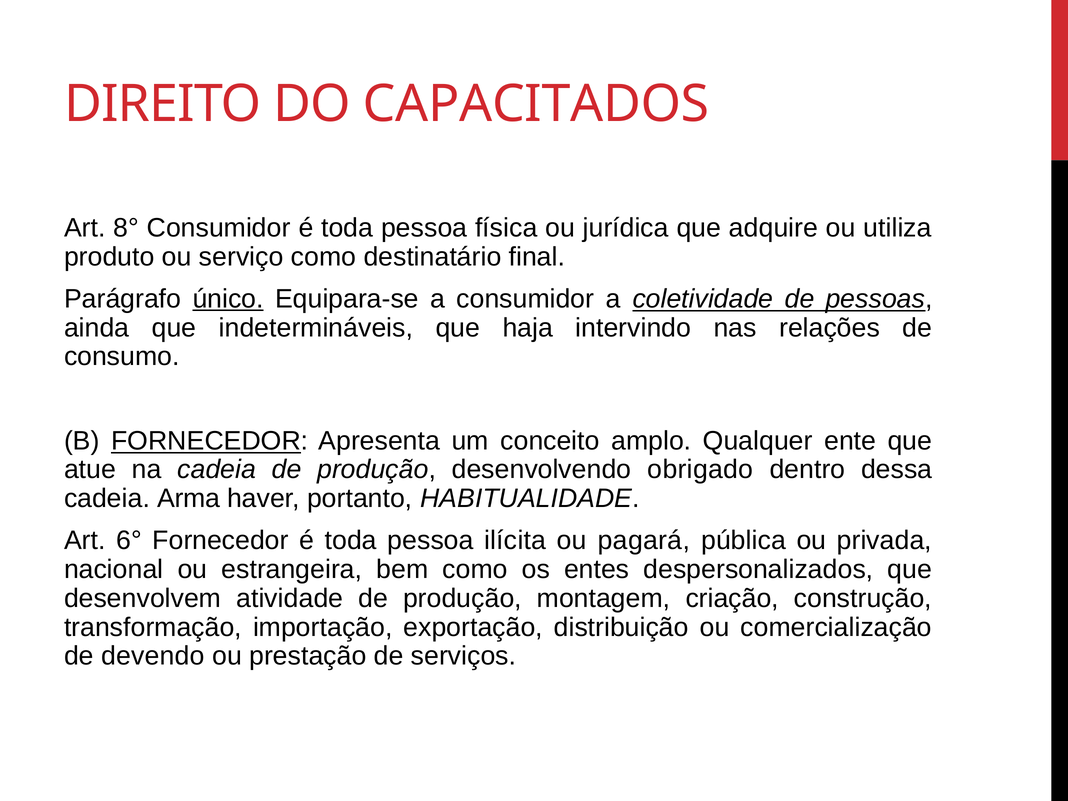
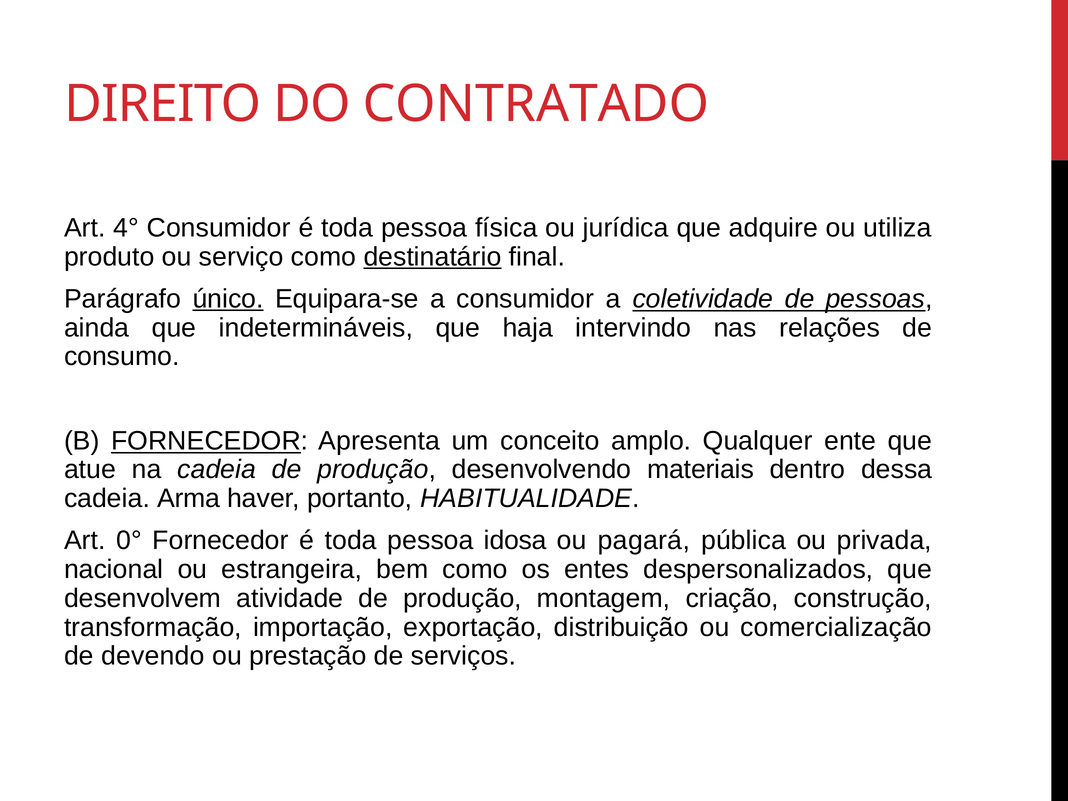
CAPACITADOS: CAPACITADOS -> CONTRATADO (536, 104)
8°: 8° -> 4° (126, 228)
destinatário underline: none -> present (433, 257)
obrigado: obrigado -> materiais (701, 470)
6°: 6° -> 0° (129, 541)
ilícita: ilícita -> idosa (515, 541)
